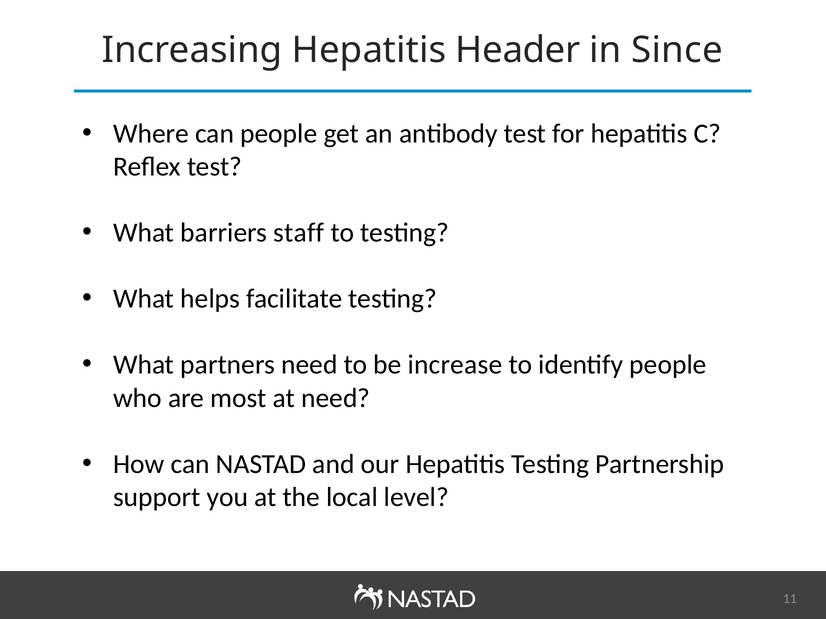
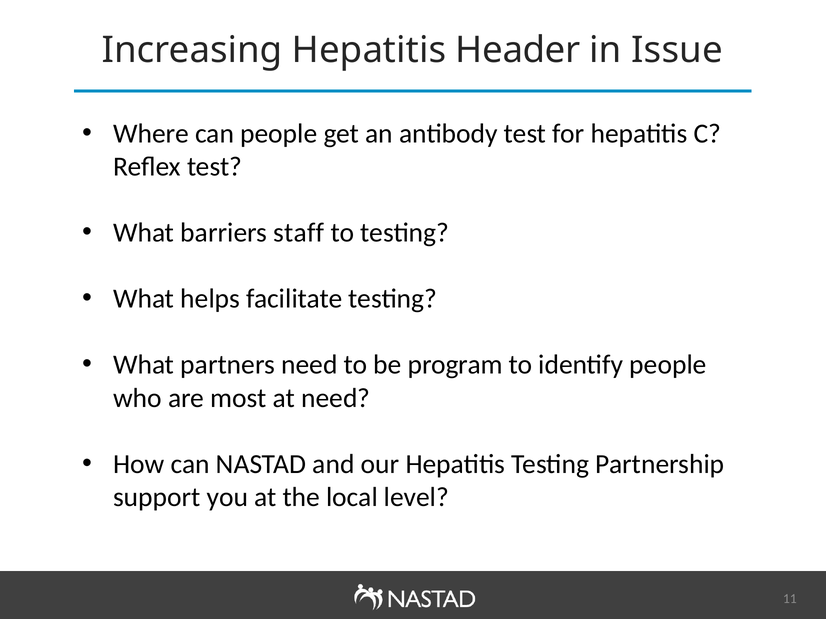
Since: Since -> Issue (677, 50)
increase: increase -> program (455, 365)
